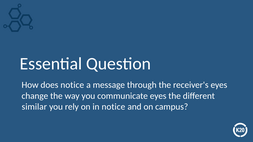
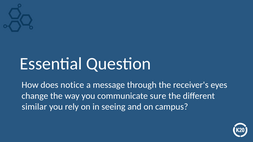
communicate eyes: eyes -> sure (158, 96)
in notice: notice -> seeing (113, 107)
